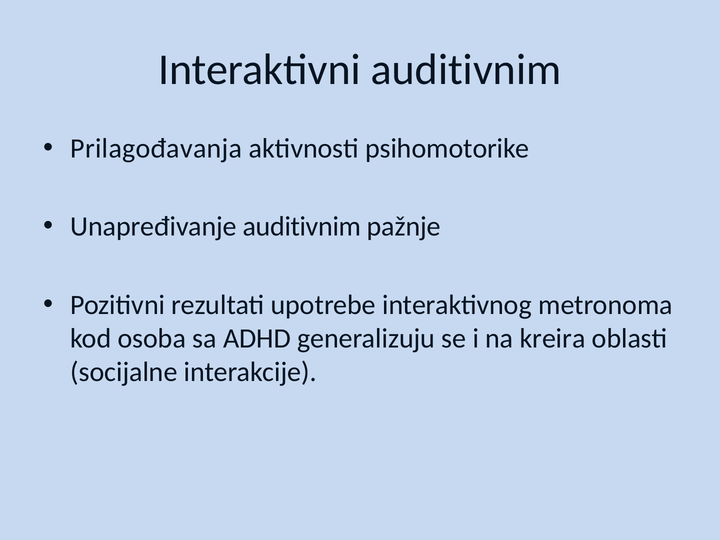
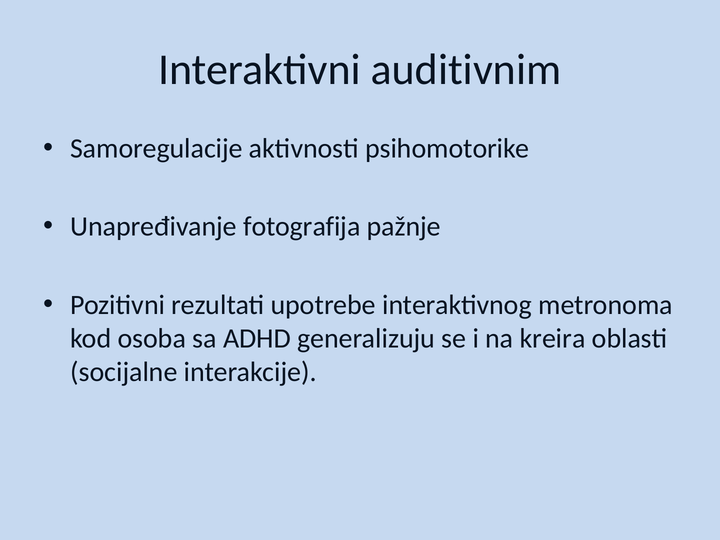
Prilagođavanja: Prilagođavanja -> Samoregulacije (156, 148)
Unapređivanje auditivnim: auditivnim -> fotografija (302, 227)
